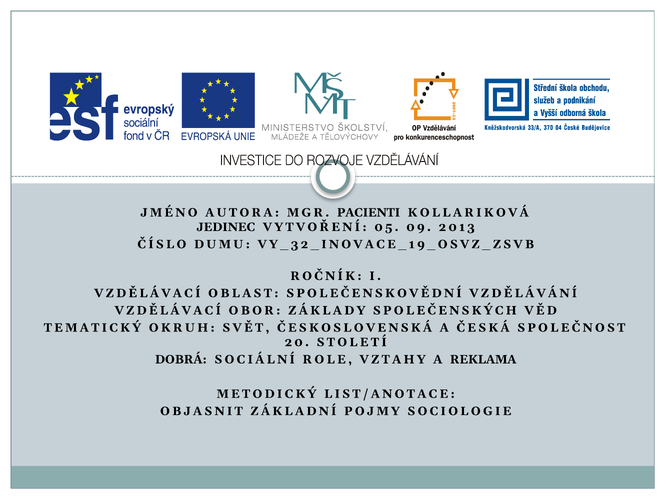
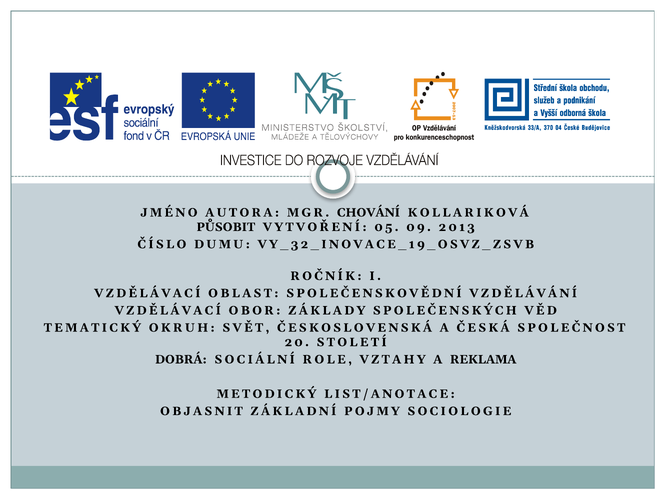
PACIENTI: PACIENTI -> CHOVÁNÍ (368, 212)
JEDINEC: JEDINEC -> PŮSOBIT (226, 227)
